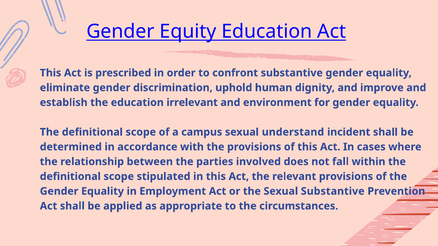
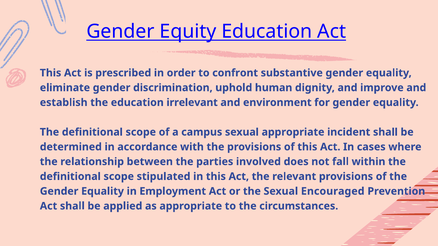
sexual understand: understand -> appropriate (293, 132)
Sexual Substantive: Substantive -> Encouraged (333, 192)
